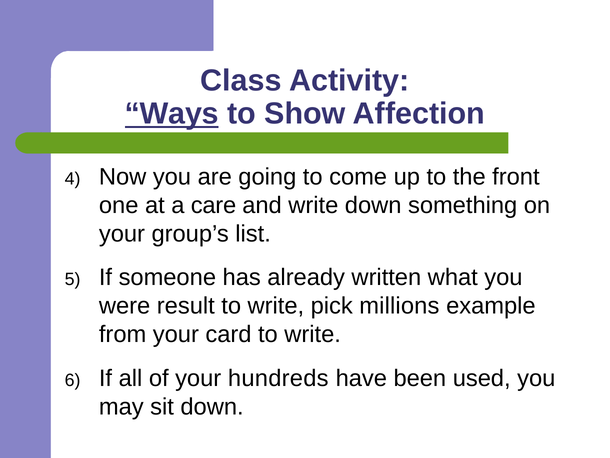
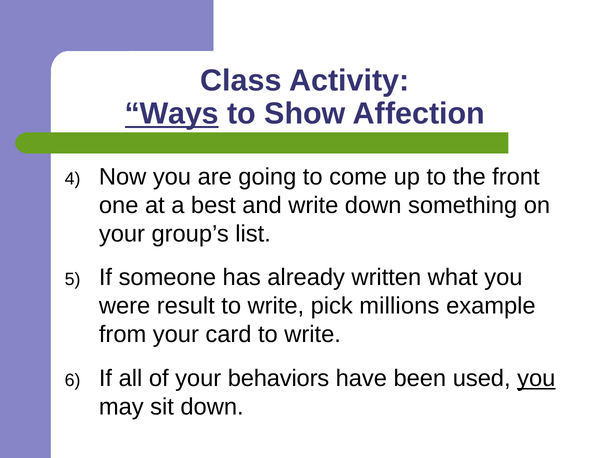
care: care -> best (213, 205)
hundreds: hundreds -> behaviors (278, 378)
you underline: none -> present (536, 378)
